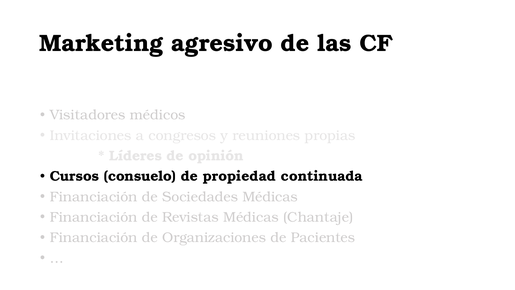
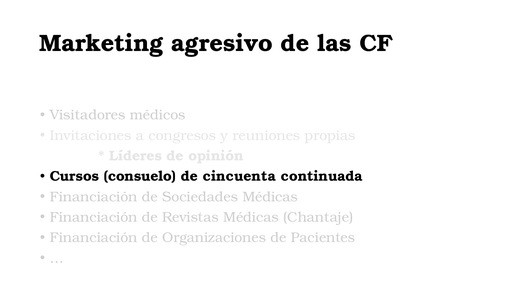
propiedad: propiedad -> cincuenta (239, 176)
